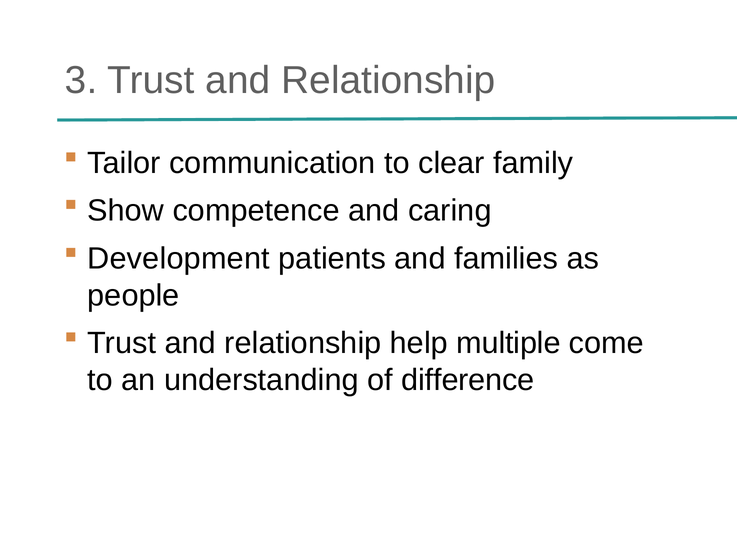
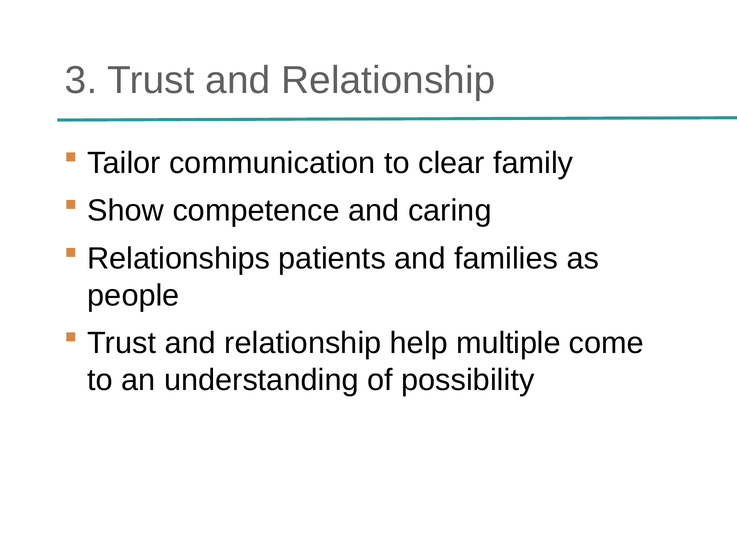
Development: Development -> Relationships (179, 258)
difference: difference -> possibility (468, 380)
